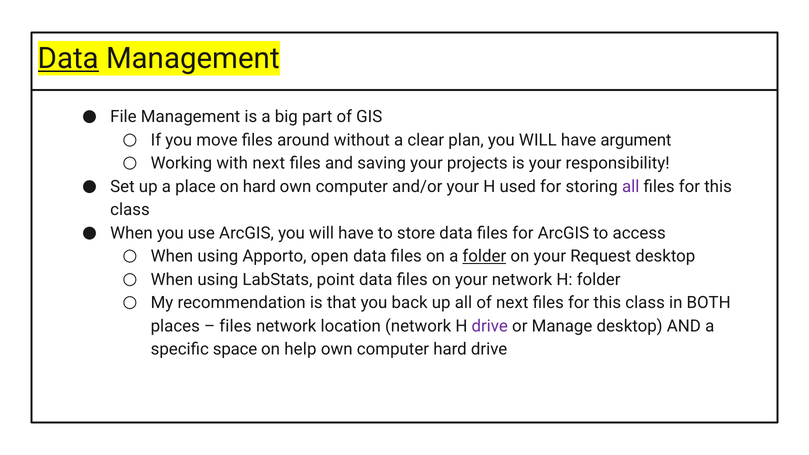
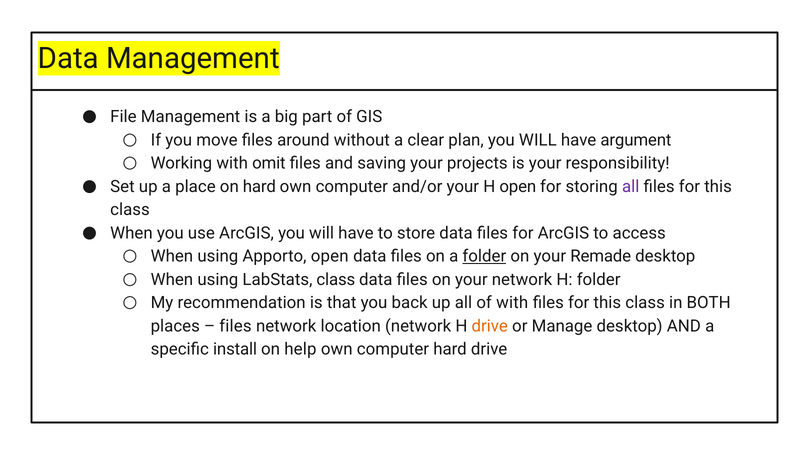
Data underline: present -> none (68, 58)
with next: next -> omit (269, 163)
H used: used -> open (518, 187)
Request: Request -> Remade (601, 256)
LabStats point: point -> class (336, 280)
of next: next -> with (512, 303)
drive colour: purple -> orange (490, 326)
space: space -> install (235, 349)
